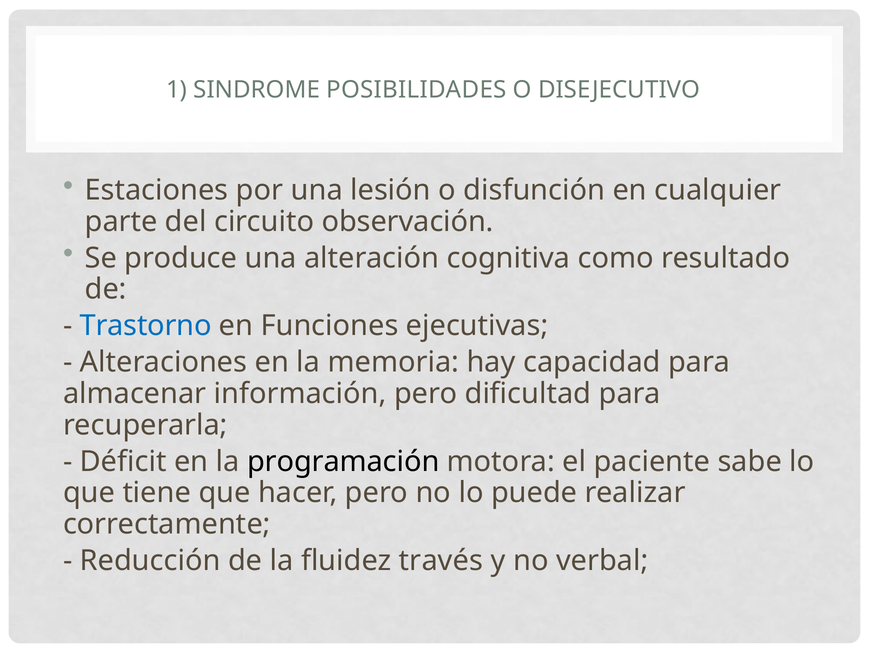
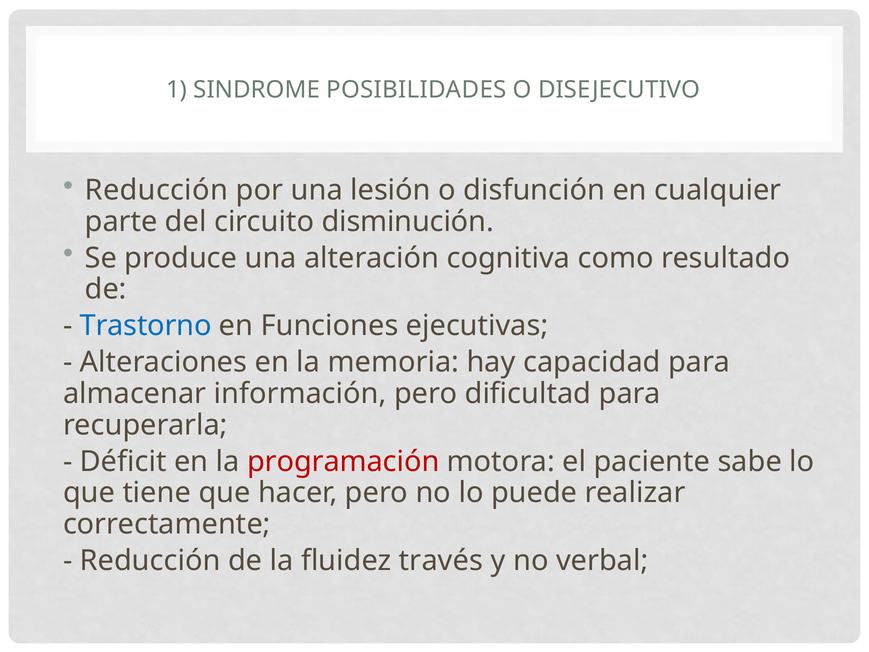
Estaciones: Estaciones -> Reducción (156, 190)
observación: observación -> disminución (408, 222)
programación colour: black -> red (343, 461)
